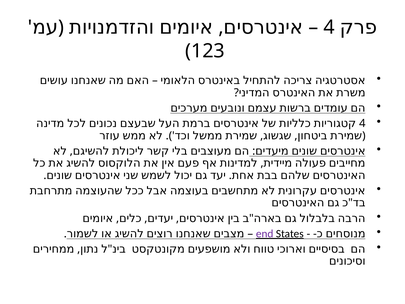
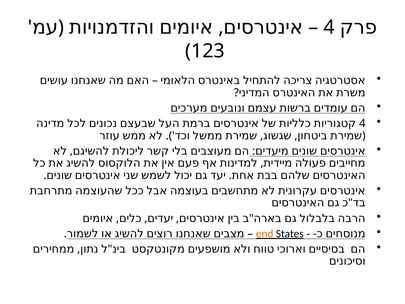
end colour: purple -> orange (265, 234)
